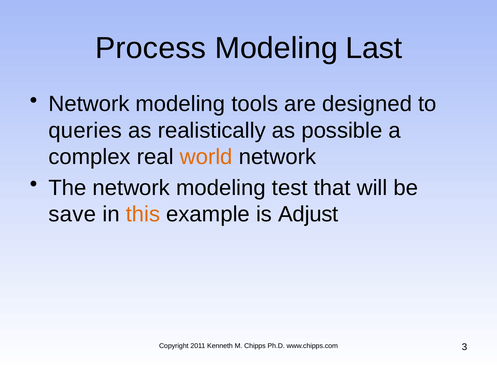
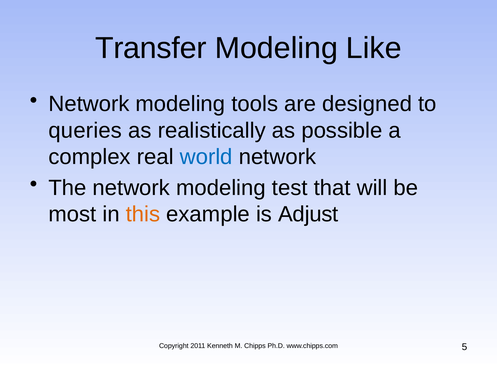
Process: Process -> Transfer (151, 48)
Last: Last -> Like (374, 48)
world colour: orange -> blue (206, 157)
save: save -> most (72, 215)
3: 3 -> 5 (464, 348)
